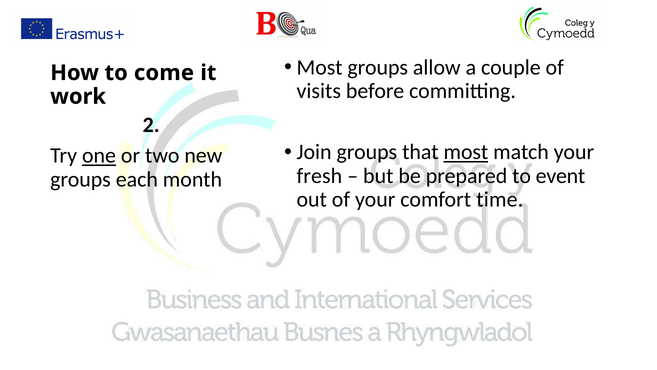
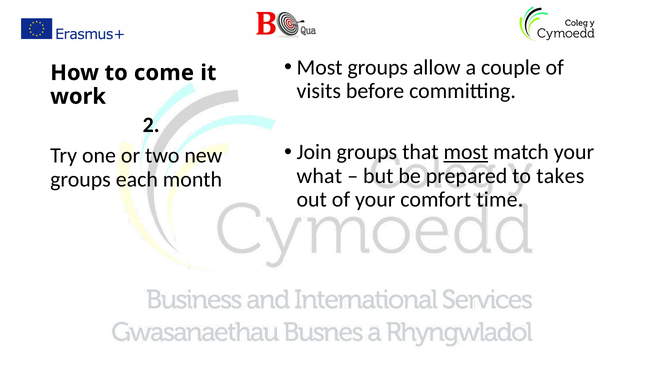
one underline: present -> none (99, 156)
fresh: fresh -> what (319, 176)
event: event -> takes (560, 176)
